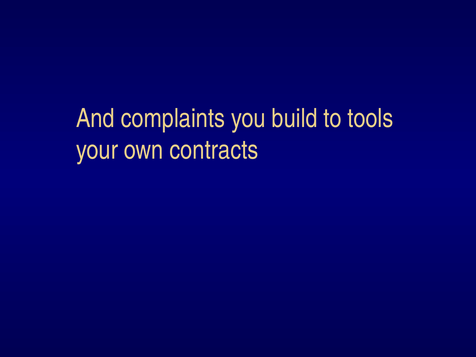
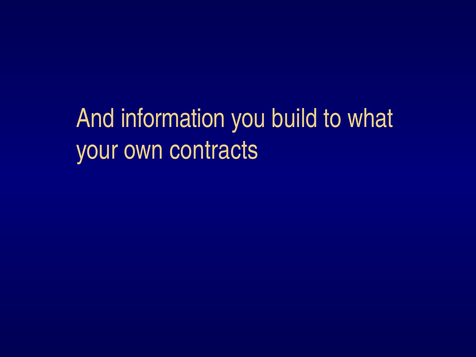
complaints: complaints -> information (173, 118)
tools: tools -> what (370, 118)
